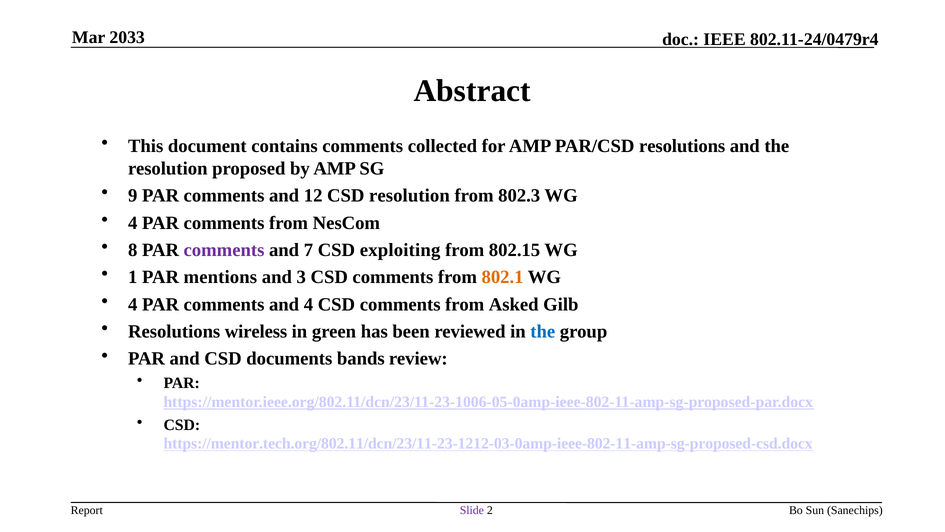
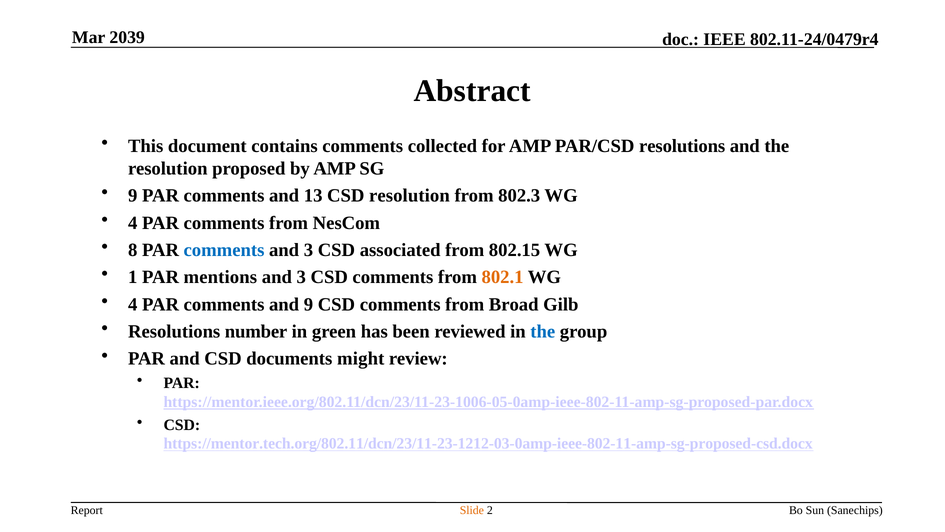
2033: 2033 -> 2039 (127, 38)
12: 12 -> 13 (313, 196)
comments colour: purple -> blue (224, 250)
7: 7 -> 3 (308, 250)
exploiting: exploiting -> associated (400, 250)
and 4: 4 -> 9 (308, 304)
Asked: Asked -> Broad (514, 304)
wireless: wireless -> number (256, 331)
bands: bands -> might (361, 358)
Slide colour: purple -> orange (472, 510)
